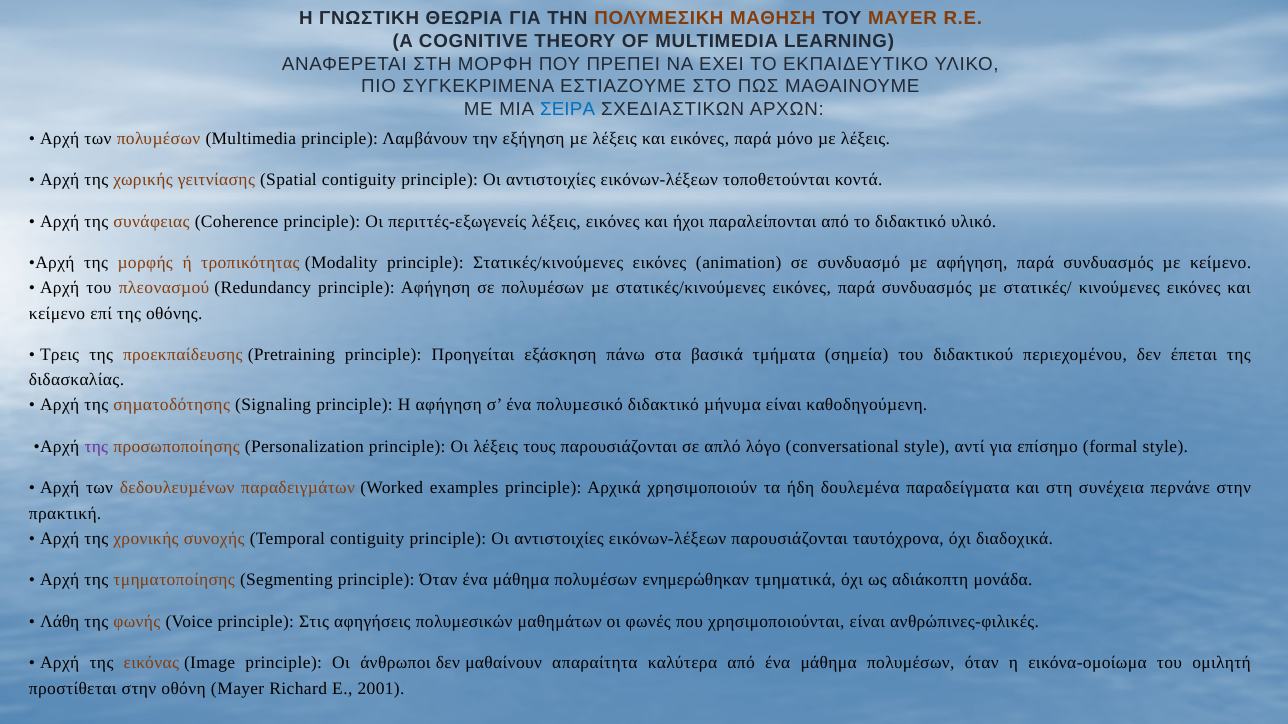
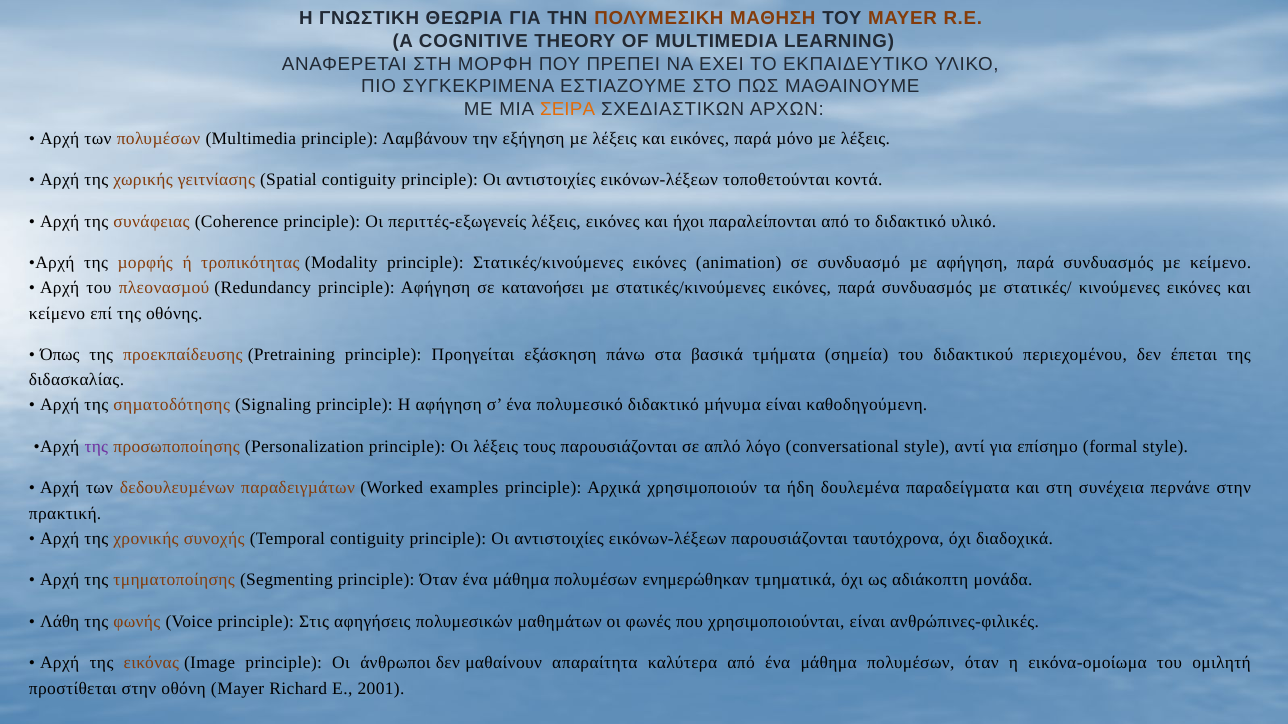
ΣΕΙΡΑ colour: blue -> orange (568, 109)
σε πολυµέσων: πολυµέσων -> κατανοήσει (543, 288)
Τρεις: Τρεις -> Όπως (60, 355)
